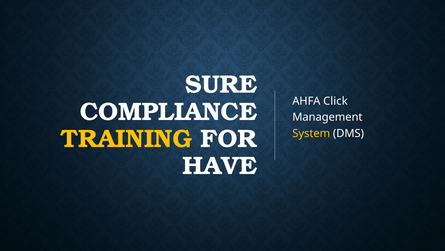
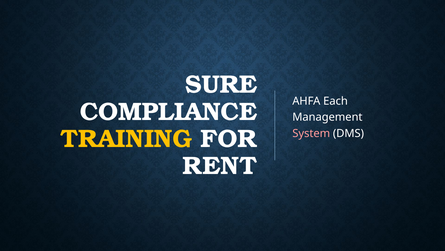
Click: Click -> Each (336, 101)
System colour: yellow -> pink (311, 133)
HAVE: HAVE -> RENT (220, 166)
